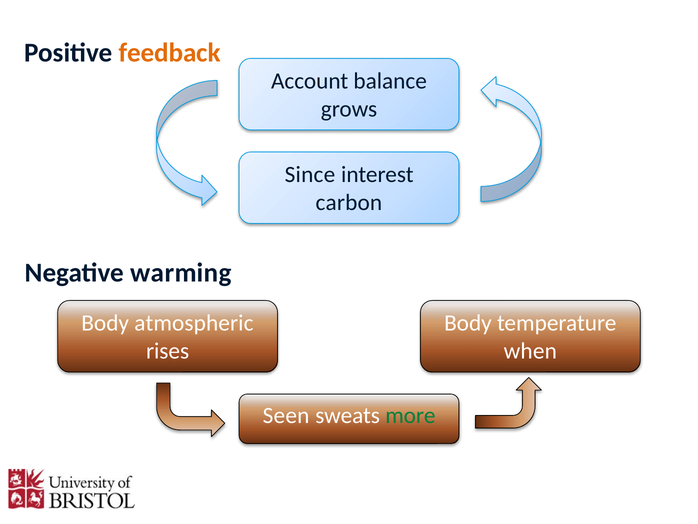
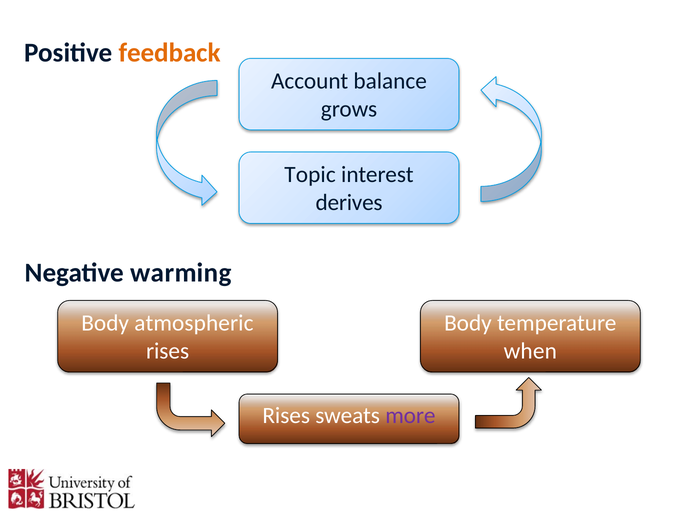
Since: Since -> Topic (310, 174)
carbon: carbon -> derives (349, 202)
Seen: Seen -> Rises (286, 415)
more colour: green -> purple (410, 415)
